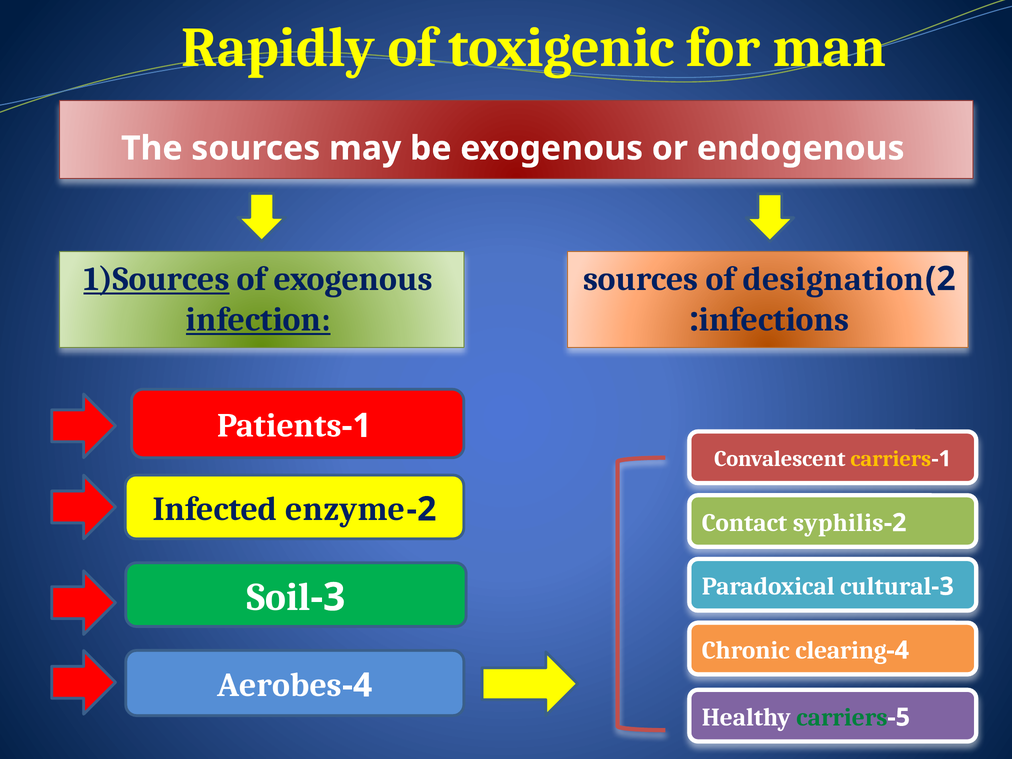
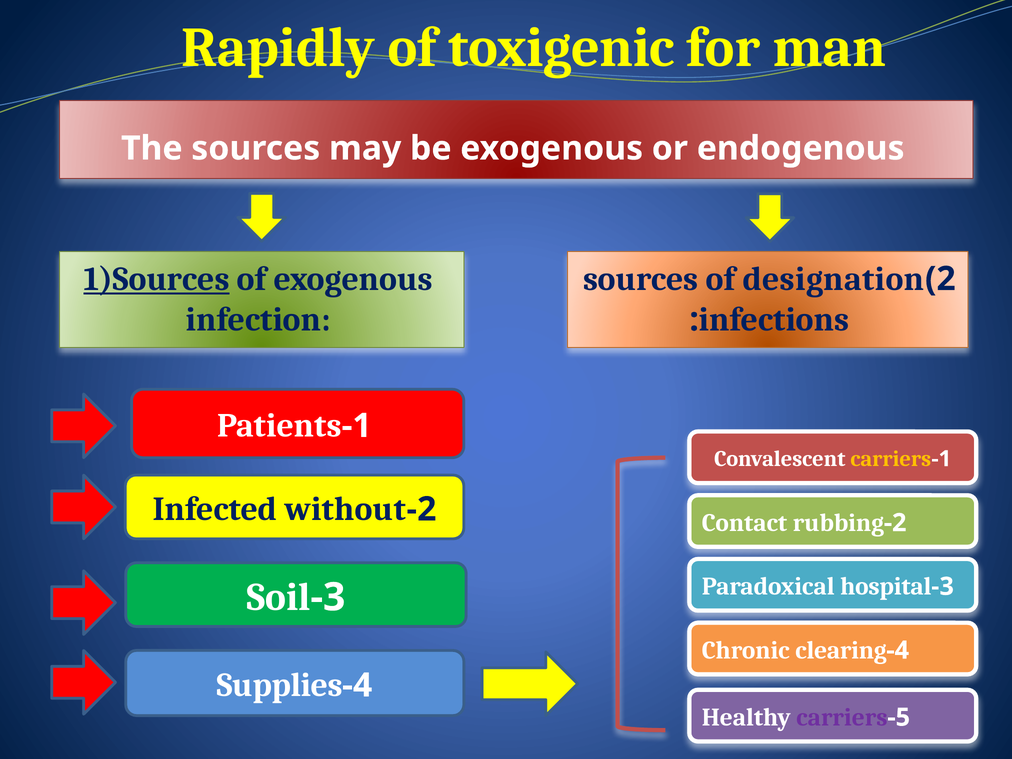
infection underline: present -> none (258, 319)
enzyme: enzyme -> without (345, 509)
syphilis: syphilis -> rubbing (838, 523)
cultural: cultural -> hospital (886, 587)
Aerobes: Aerobes -> Supplies (280, 685)
carriers colour: green -> purple (842, 717)
